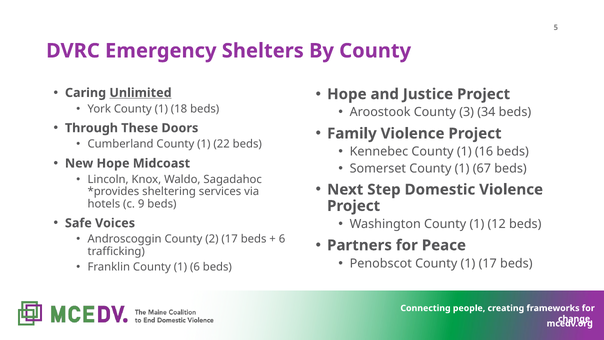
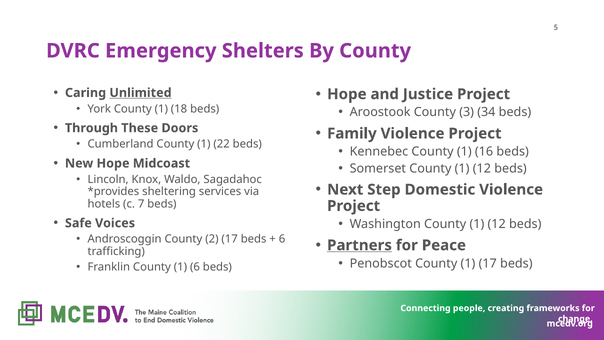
Somerset County 1 67: 67 -> 12 (482, 168)
9: 9 -> 7 (141, 204)
Partners underline: none -> present (360, 245)
